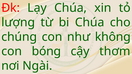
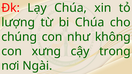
bóng: bóng -> xưng (46, 51)
thơm: thơm -> trong (115, 51)
